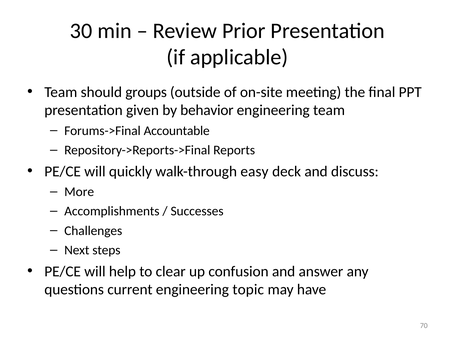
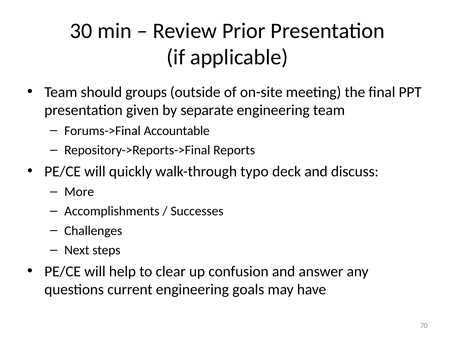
behavior: behavior -> separate (207, 110)
easy: easy -> typo (255, 171)
topic: topic -> goals (248, 290)
